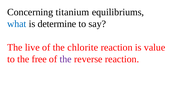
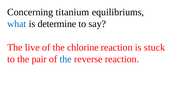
chlorite: chlorite -> chlorine (83, 48)
value: value -> stuck (155, 48)
free: free -> pair (39, 59)
the colour: purple -> blue (66, 59)
